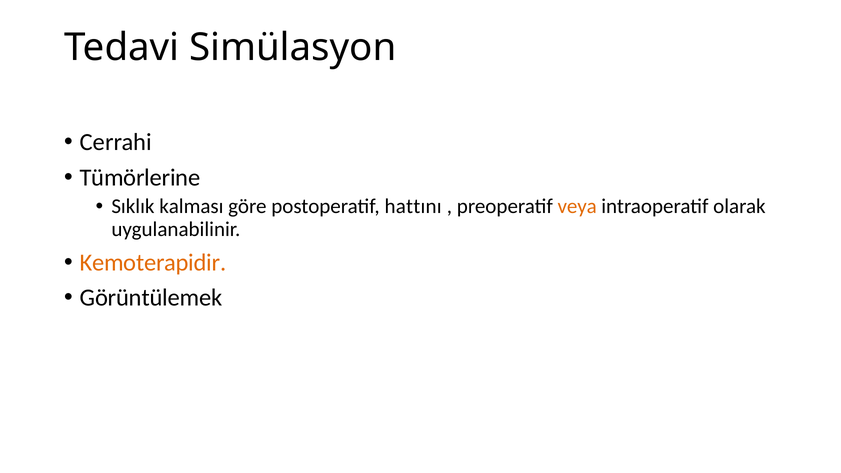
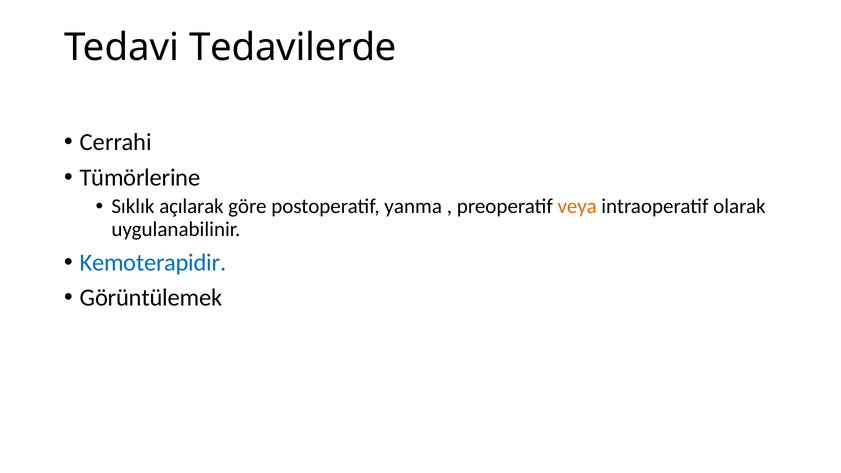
Simülasyon: Simülasyon -> Tedavilerde (293, 48)
kalması: kalması -> açılarak (191, 206)
hattını: hattını -> yanma (413, 206)
Kemoterapidir colour: orange -> blue (153, 262)
